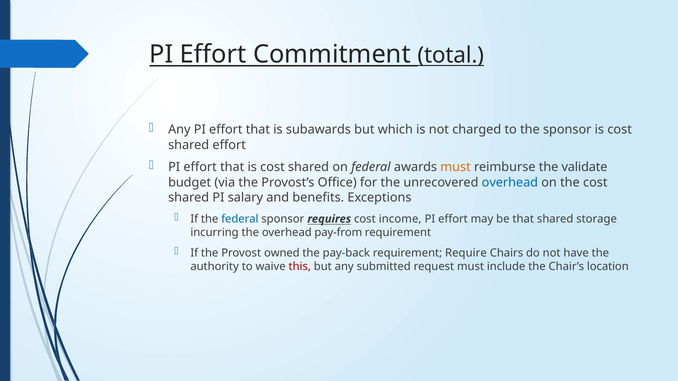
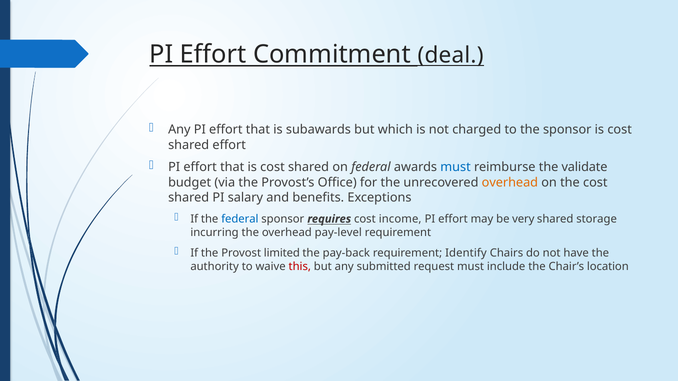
total: total -> deal (451, 55)
must colour: orange -> blue (456, 167)
overhead colour: blue -> orange (510, 183)
be that: that -> very (523, 219)
pay-from: pay-from -> pay-level (338, 233)
owned: owned -> limited (282, 253)
Require: Require -> Identify (466, 253)
